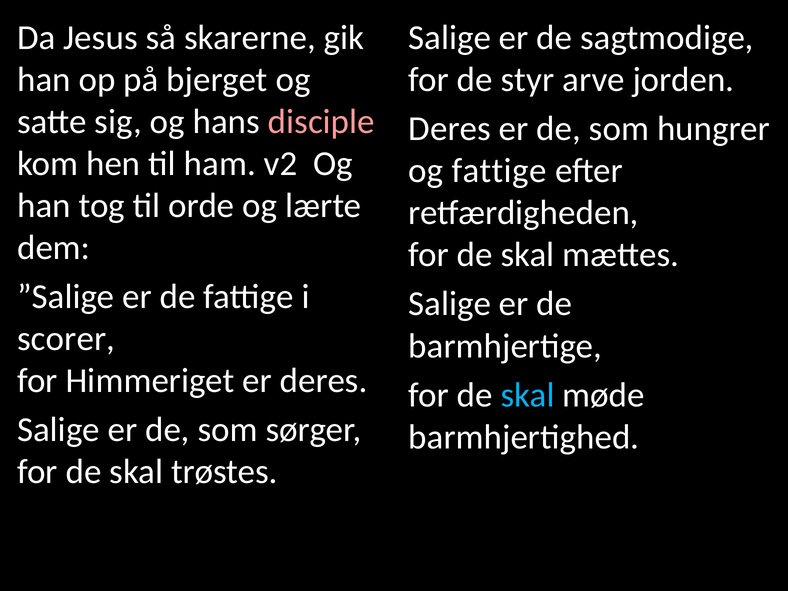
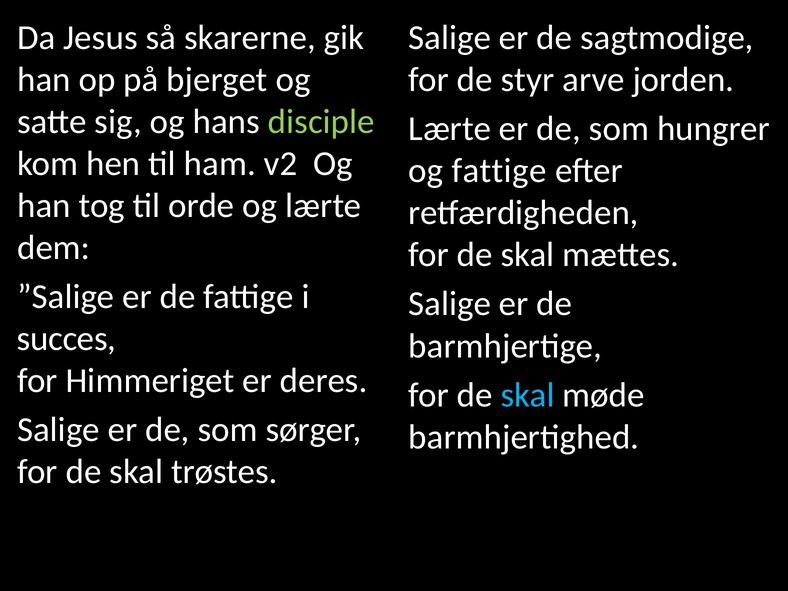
disciple colour: pink -> light green (321, 122)
Deres: Deres -> Lærte (450, 129)
scorer: scorer -> succes (66, 339)
